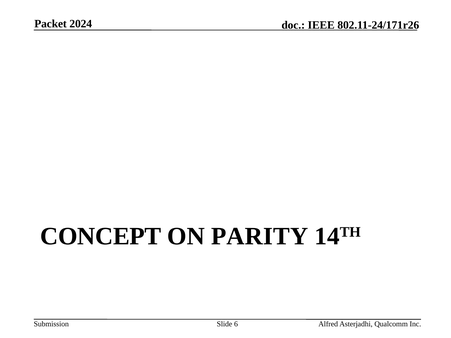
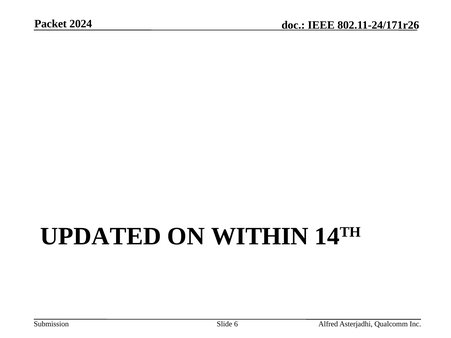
CONCEPT: CONCEPT -> UPDATED (101, 236)
PARITY: PARITY -> WITHIN (260, 236)
